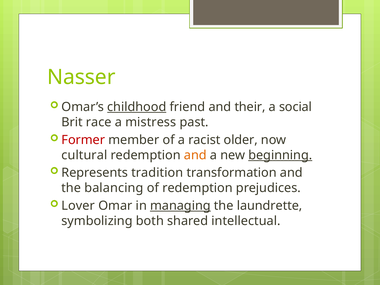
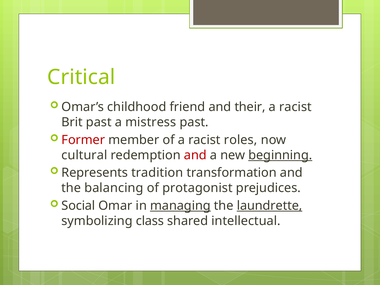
Nasser: Nasser -> Critical (81, 77)
childhood underline: present -> none (137, 107)
social: social -> racist (295, 107)
Brit race: race -> past (99, 122)
older: older -> roles (241, 140)
and colour: orange -> red (195, 155)
of redemption: redemption -> protagonist (197, 188)
Lover: Lover -> Social (78, 206)
laundrette underline: none -> present (270, 206)
both: both -> class (150, 221)
